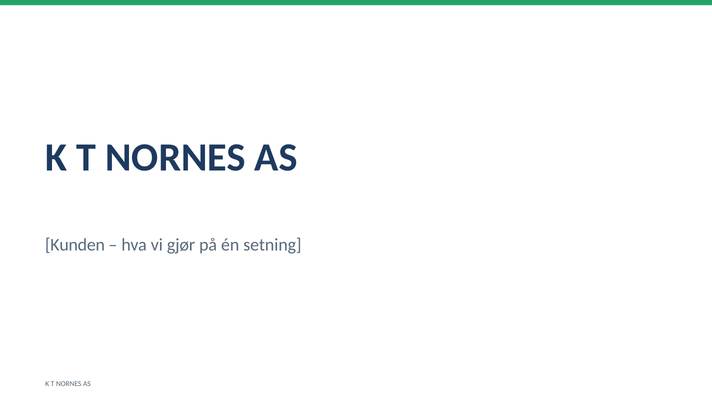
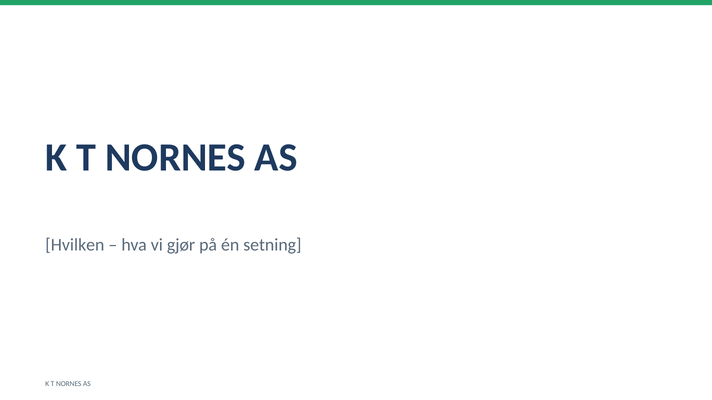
Kunden: Kunden -> Hvilken (75, 245)
